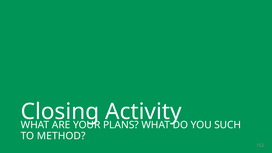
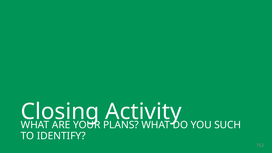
METHOD: METHOD -> IDENTIFY (61, 136)
